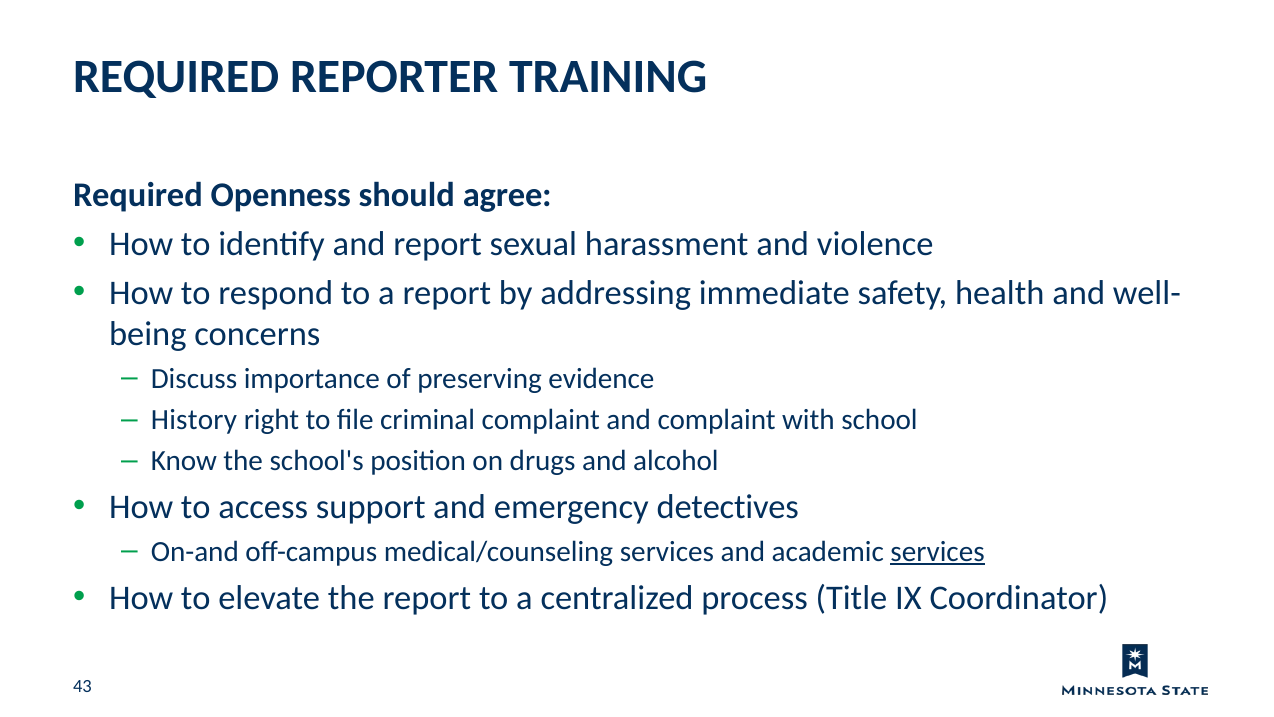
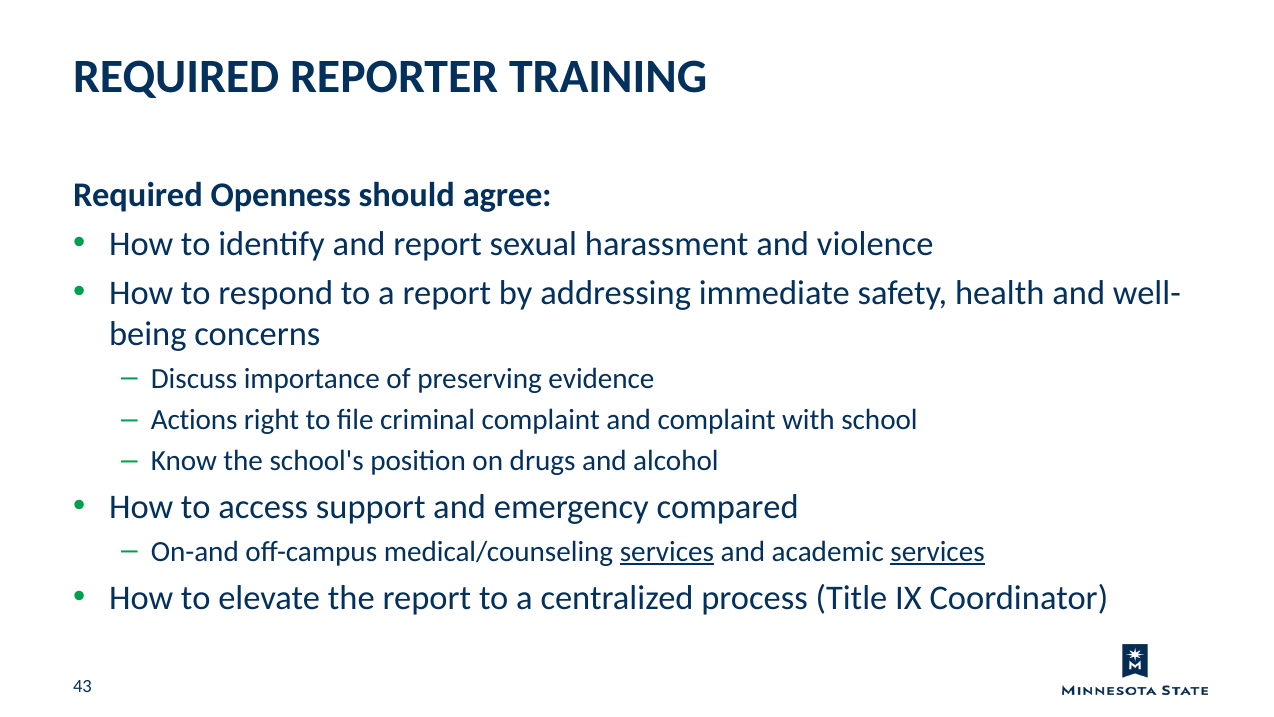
History: History -> Actions (194, 420)
detectives: detectives -> compared (728, 507)
services underline: none -> present (667, 551)
